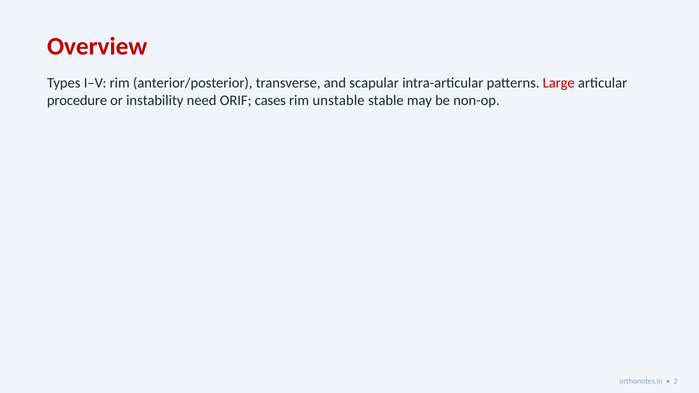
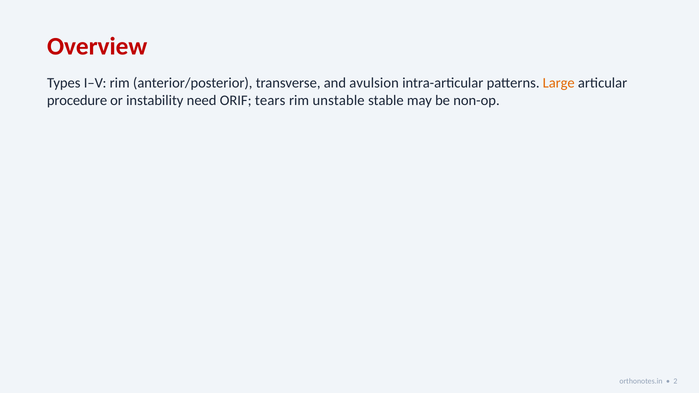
scapular: scapular -> avulsion (374, 83)
Large colour: red -> orange (559, 83)
cases: cases -> tears (270, 101)
